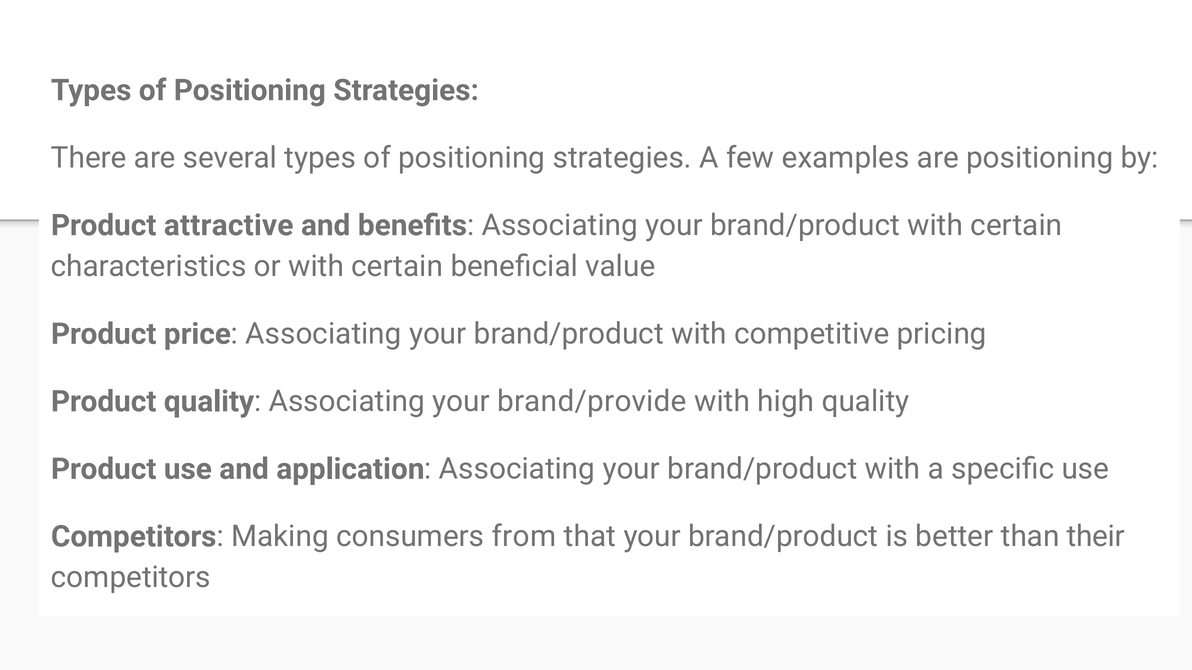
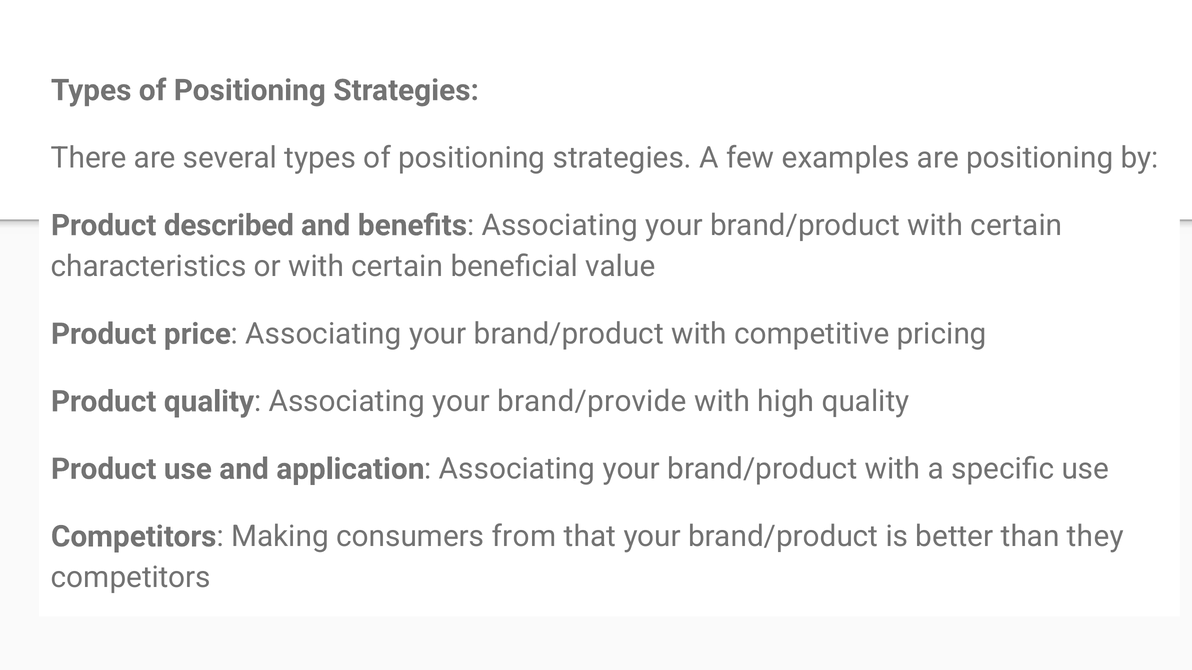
attractive: attractive -> described (229, 226)
their: their -> they (1095, 537)
